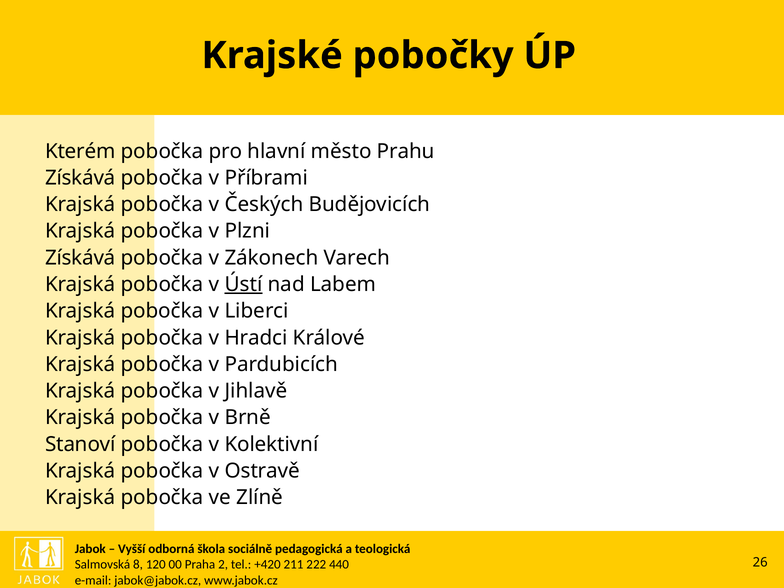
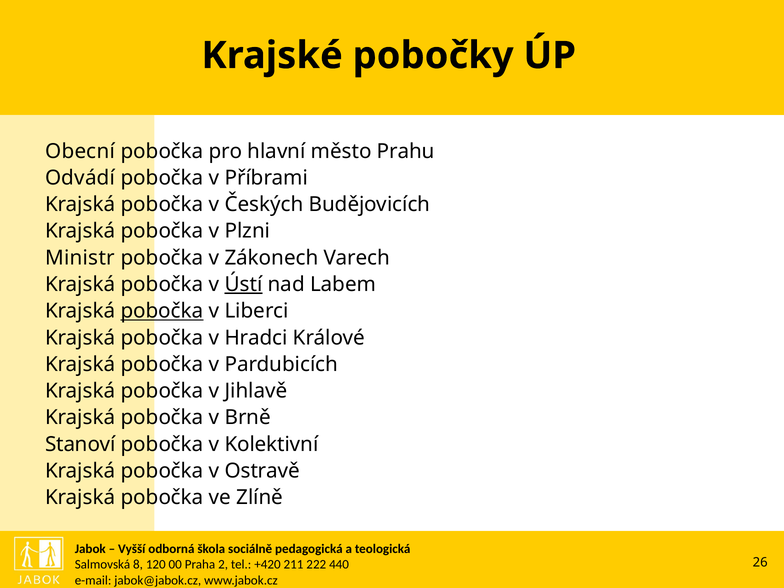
Kterém: Kterém -> Obecní (80, 151)
Získává: Získává -> Odvádí (80, 178)
Získává: Získává -> Ministr (80, 258)
pobočka underline: none -> present (162, 311)
